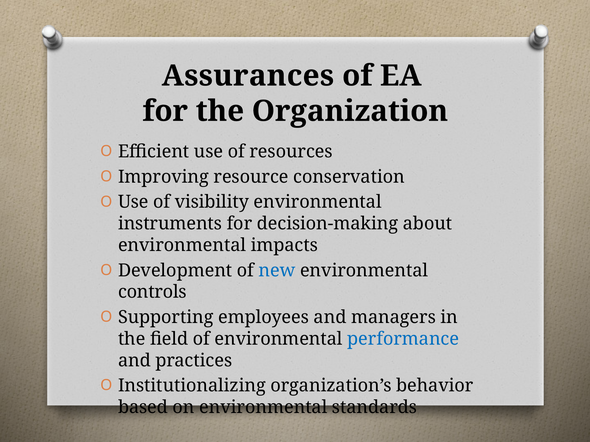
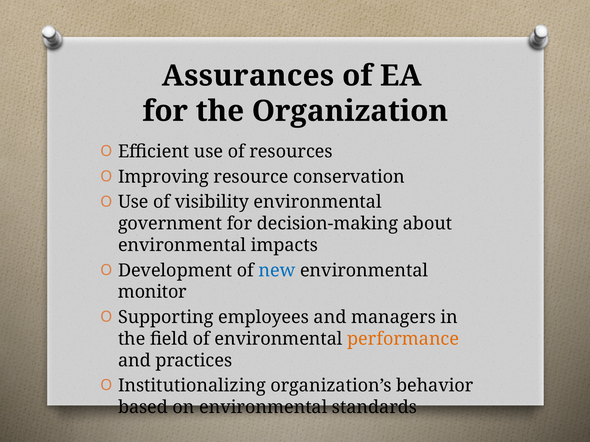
instruments: instruments -> government (170, 224)
controls: controls -> monitor (152, 292)
performance colour: blue -> orange (403, 339)
